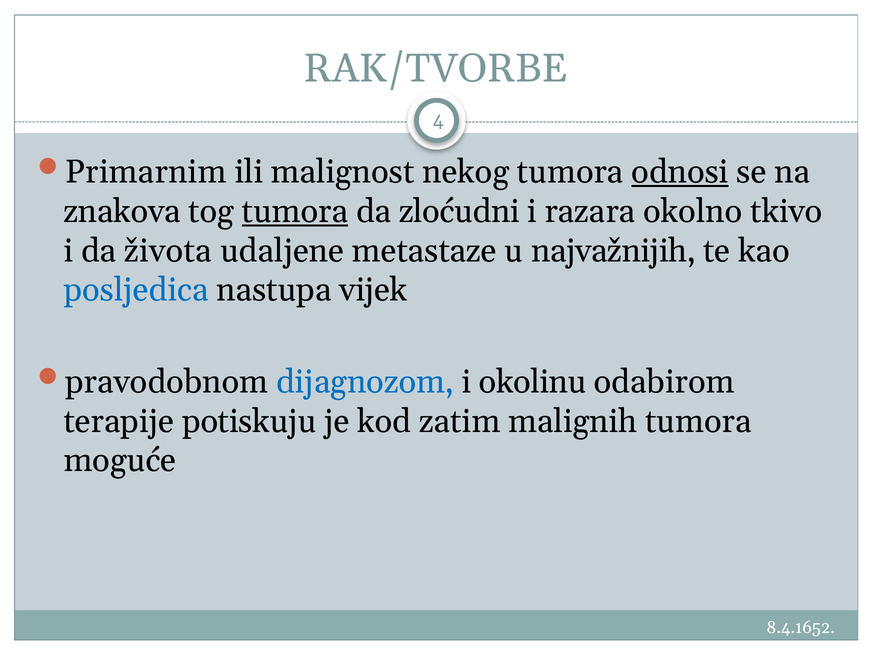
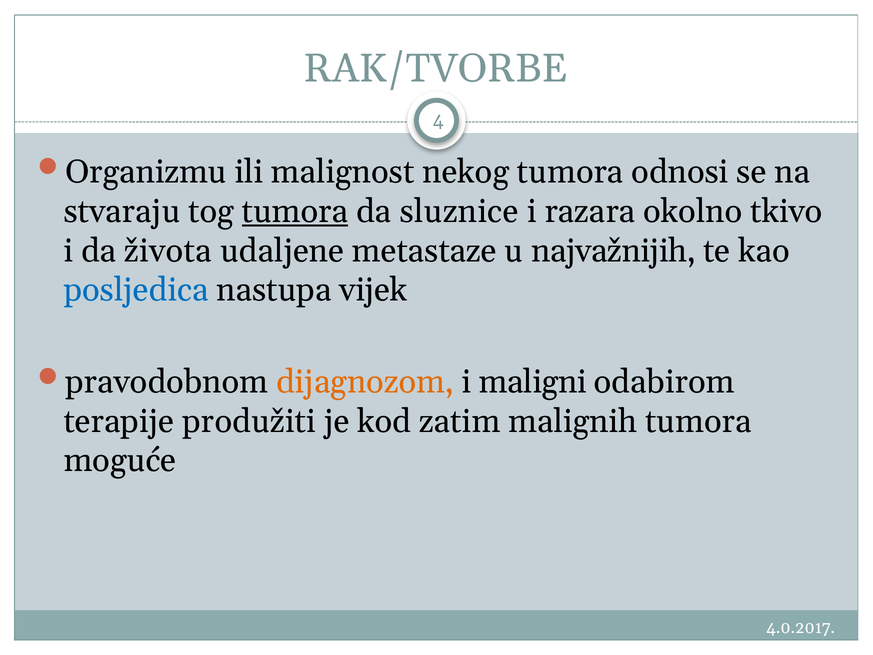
Primarnim: Primarnim -> Organizmu (146, 172)
odnosi underline: present -> none (680, 172)
znakova: znakova -> stvaraju (122, 211)
zloćudni: zloćudni -> sluznice (459, 211)
dijagnozom colour: blue -> orange (365, 382)
okolinu: okolinu -> maligni (533, 382)
potiskuju: potiskuju -> produžiti (249, 421)
8.4.1652: 8.4.1652 -> 4.0.2017 (801, 627)
